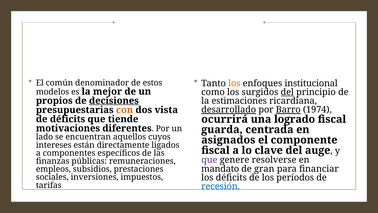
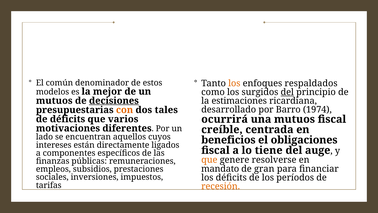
institucional: institucional -> respaldados (311, 83)
propios: propios -> mutuos (54, 101)
desarrollado underline: present -> none (229, 110)
Barro underline: present -> none (288, 110)
vista: vista -> tales (166, 110)
una logrado: logrado -> mutuos (294, 119)
tiende: tiende -> varios (123, 119)
guarda: guarda -> creíble (222, 129)
asignados: asignados -> beneficios (228, 140)
componente: componente -> obligaciones (304, 140)
clave: clave -> tiene (269, 150)
que colour: purple -> orange (209, 160)
recesión colour: blue -> orange (221, 186)
